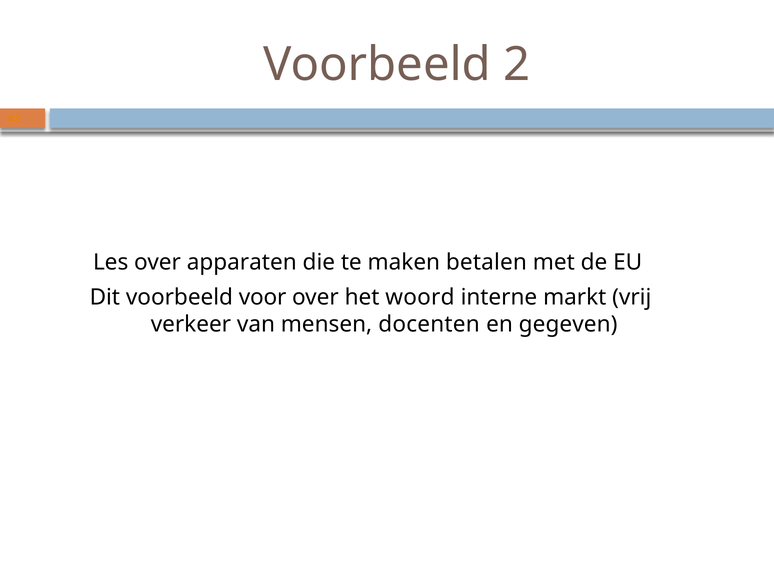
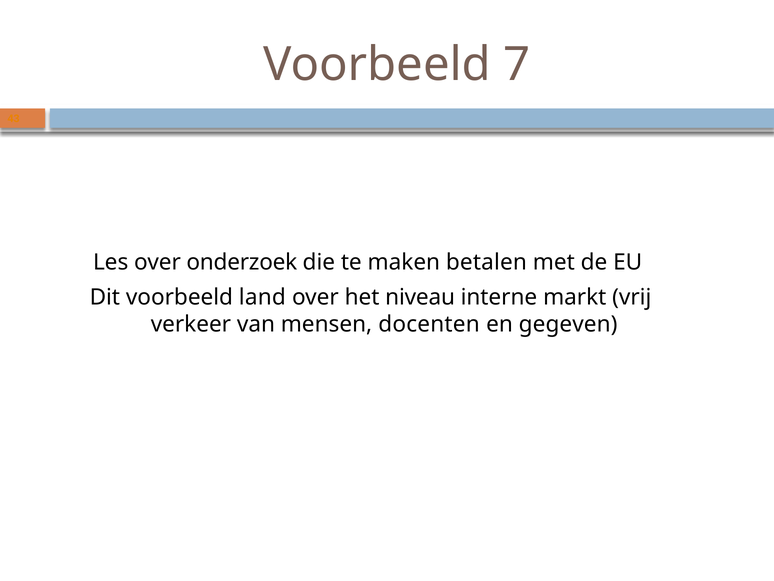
2: 2 -> 7 (517, 65)
apparaten: apparaten -> onderzoek (242, 262)
voor: voor -> land (262, 297)
woord: woord -> niveau (420, 297)
